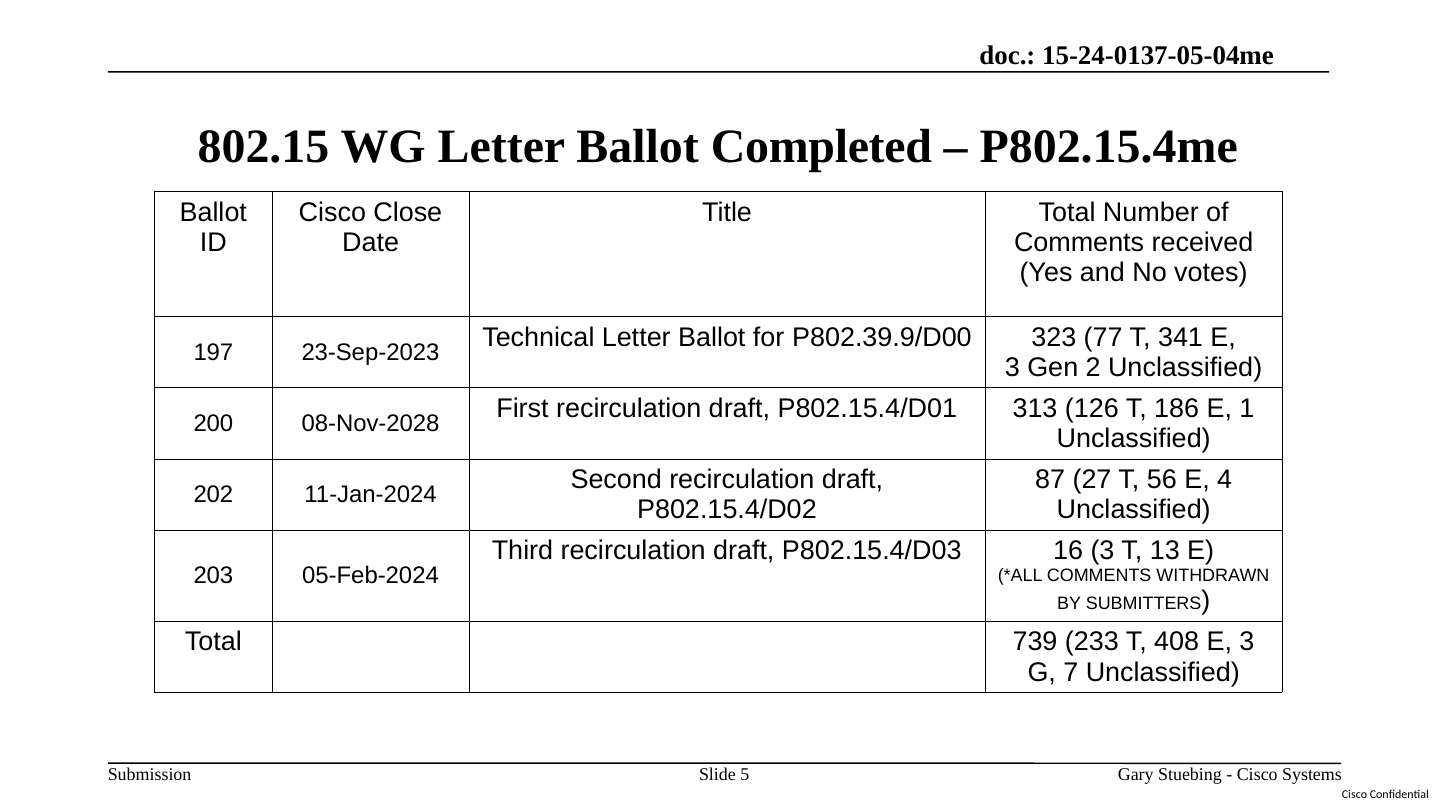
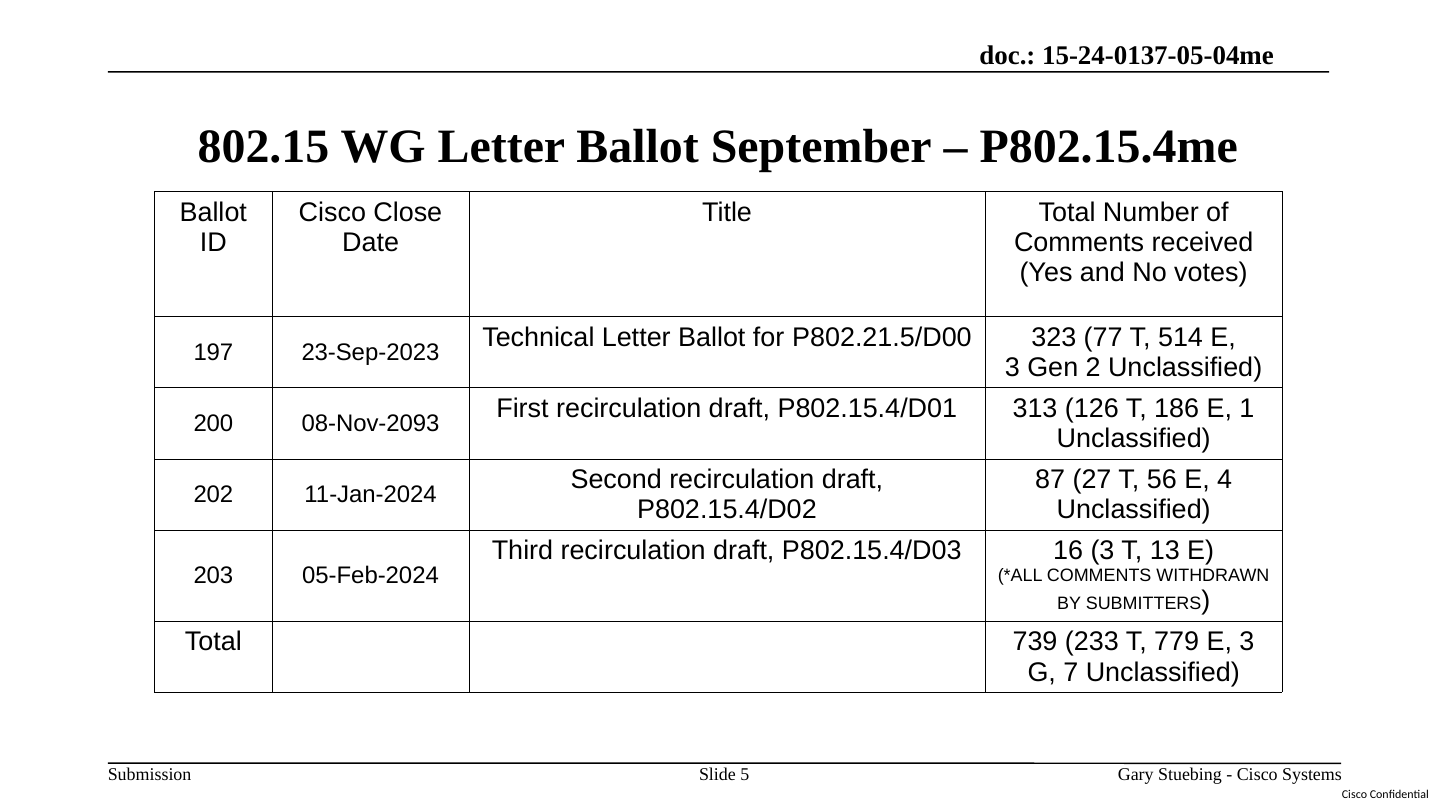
Completed: Completed -> September (821, 147)
P802.39.9/D00: P802.39.9/D00 -> P802.21.5/D00 (882, 337)
341: 341 -> 514 (1181, 337)
08-Nov-2028: 08-Nov-2028 -> 08-Nov-2093 (371, 424)
408: 408 -> 779 (1177, 642)
